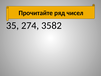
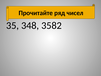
274: 274 -> 348 (30, 25)
